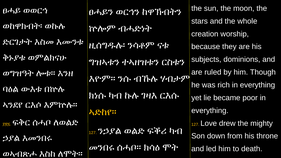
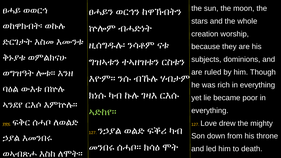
ኣድከየ። colour: yellow -> light green (103, 112)
